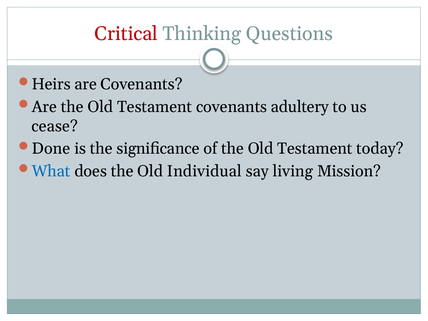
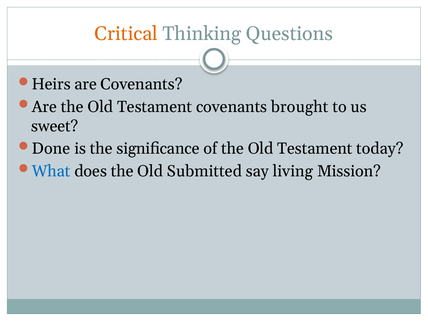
Critical colour: red -> orange (126, 34)
adultery: adultery -> brought (300, 107)
cease: cease -> sweet (55, 126)
Individual: Individual -> Submitted (204, 171)
